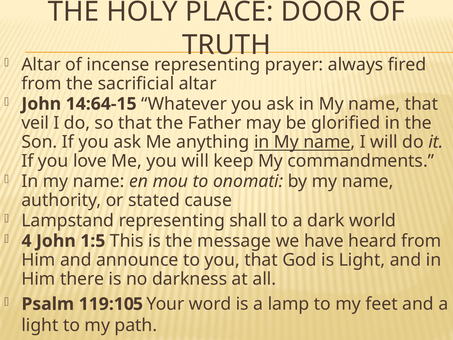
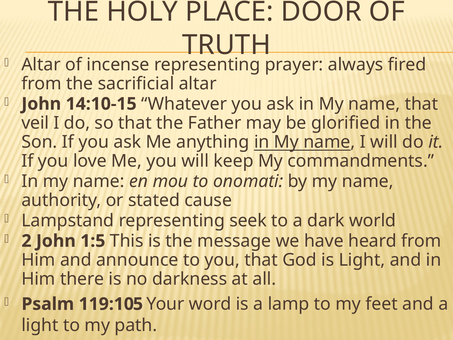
14:64-15: 14:64-15 -> 14:10-15 (101, 104)
shall: shall -> seek (248, 221)
4: 4 -> 2 (26, 241)
